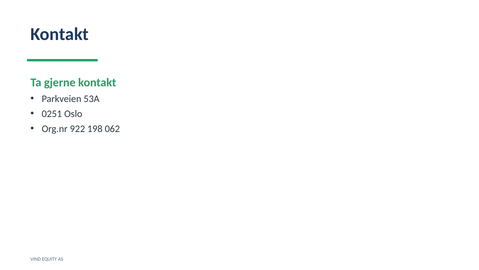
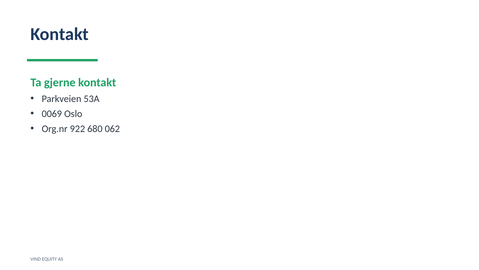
0251: 0251 -> 0069 (52, 113)
198: 198 -> 680 (95, 128)
